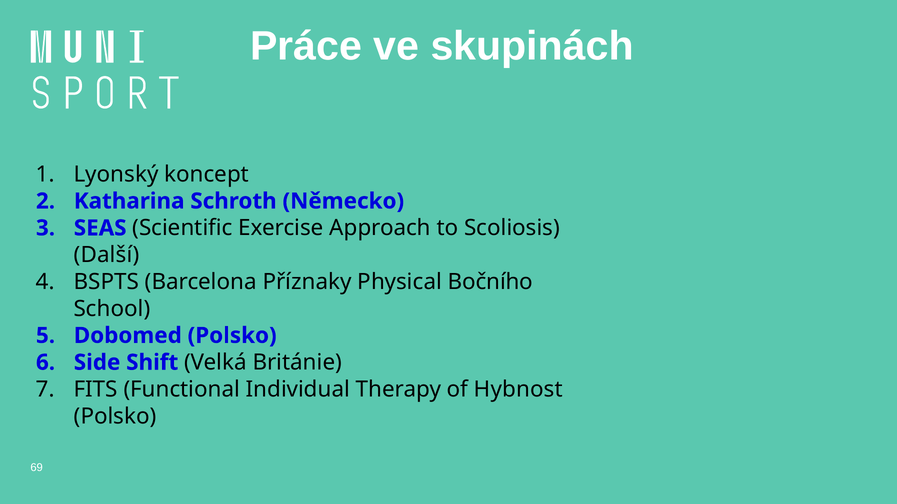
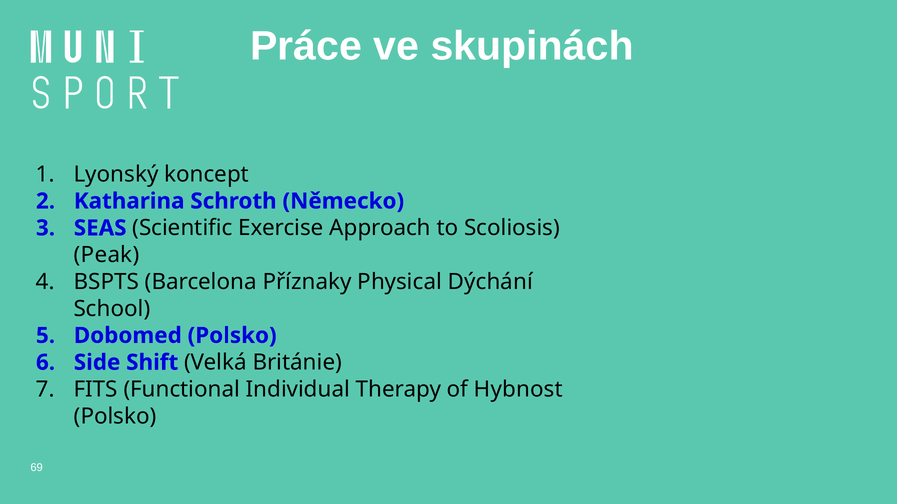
Další: Další -> Peak (107, 255)
Bočního: Bočního -> Dýchání (490, 282)
